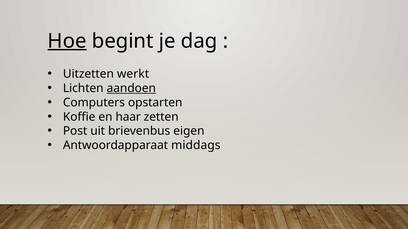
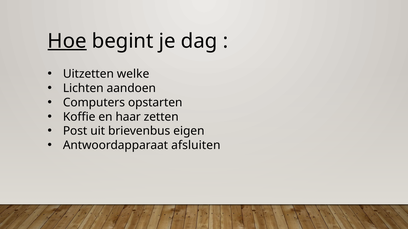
werkt: werkt -> welke (133, 74)
aandoen underline: present -> none (131, 88)
middags: middags -> afsluiten (196, 146)
